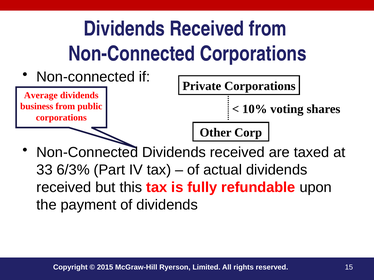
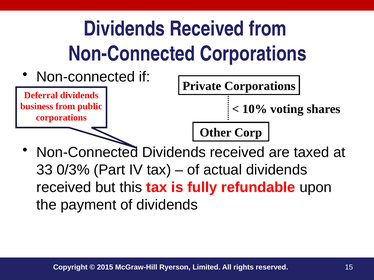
Average: Average -> Deferral (41, 95)
6/3%: 6/3% -> 0/3% (73, 170)
